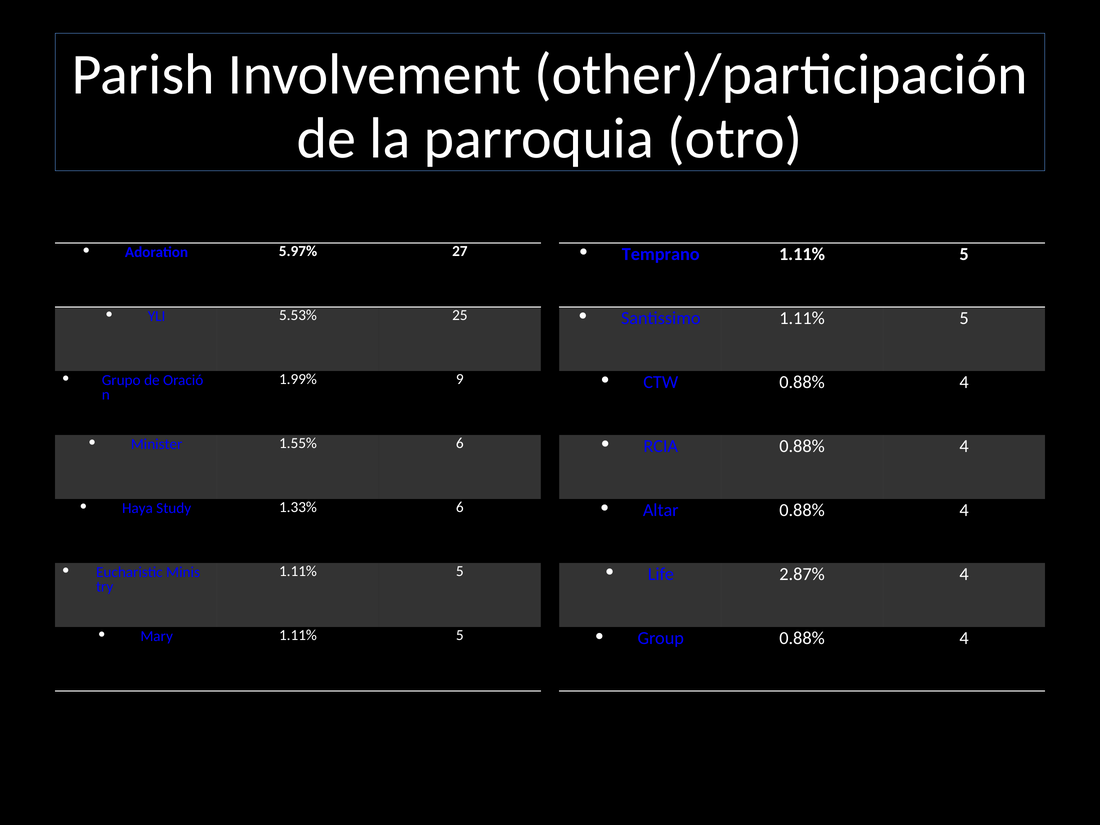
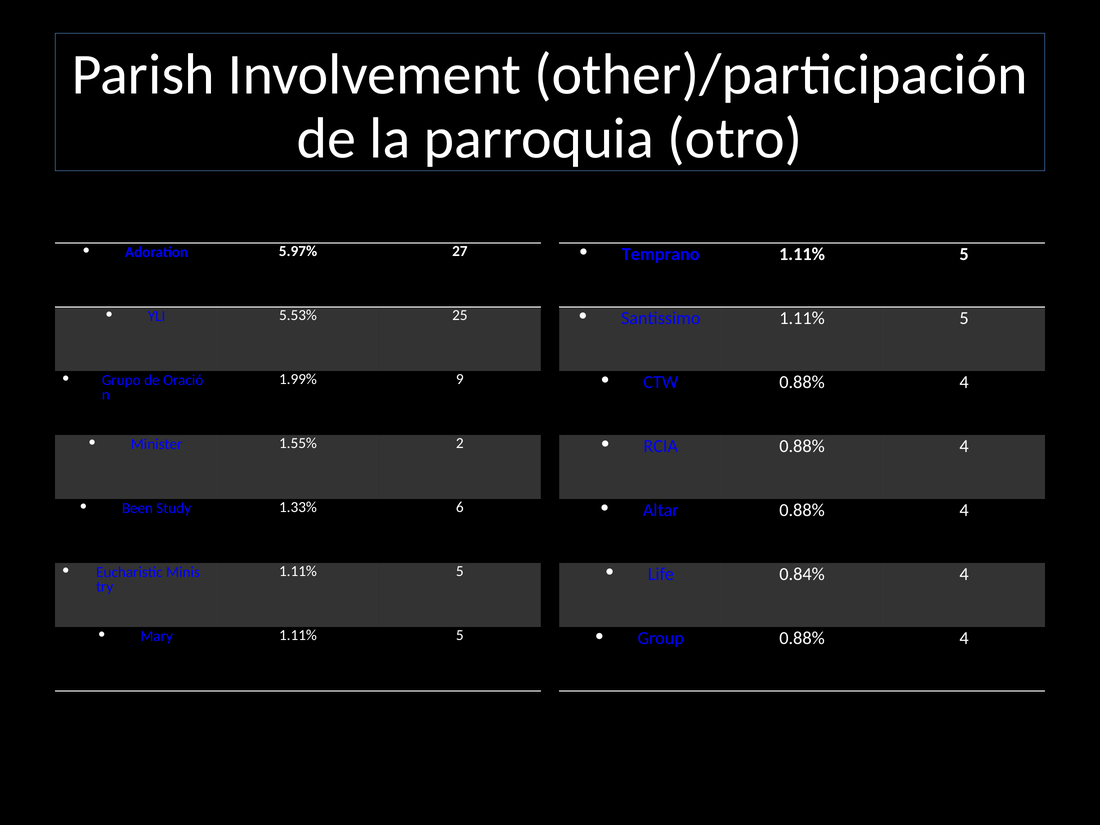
1.55% 6: 6 -> 2 (460, 443)
Haya: Haya -> Been (137, 508)
2.87%: 2.87% -> 0.84% (802, 574)
